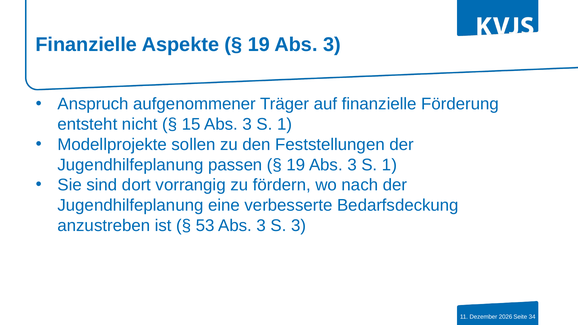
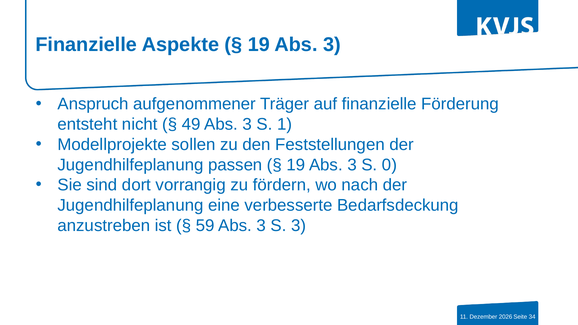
15: 15 -> 49 (191, 124)
1: 1 -> 0 (389, 165)
53: 53 -> 59 (205, 226)
